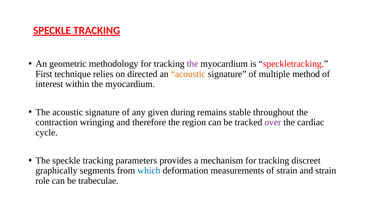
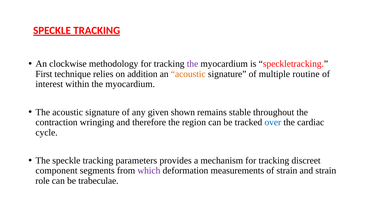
geometric: geometric -> clockwise (68, 64)
directed: directed -> addition (142, 74)
method: method -> routine (306, 74)
during: during -> shown (183, 112)
over colour: purple -> blue (273, 122)
graphically: graphically -> component (57, 170)
which colour: blue -> purple (149, 170)
